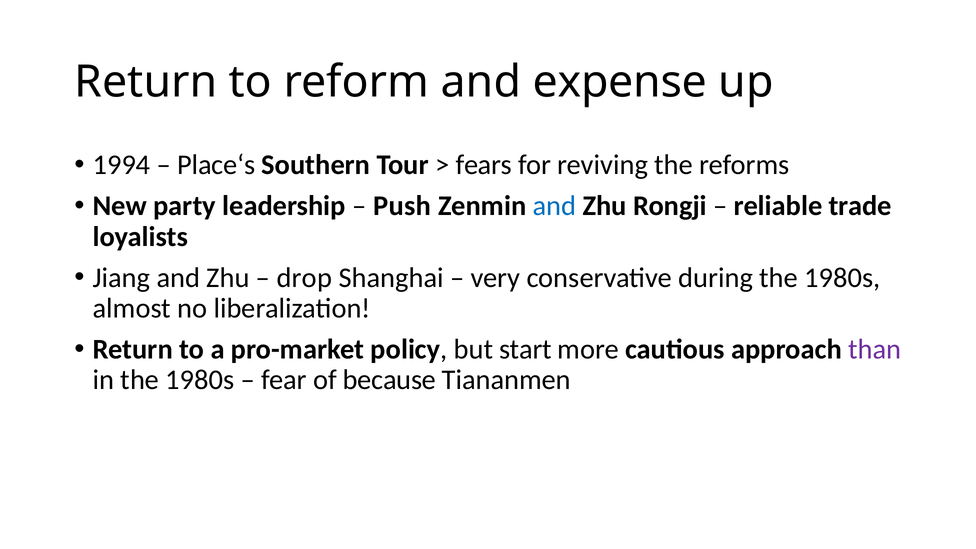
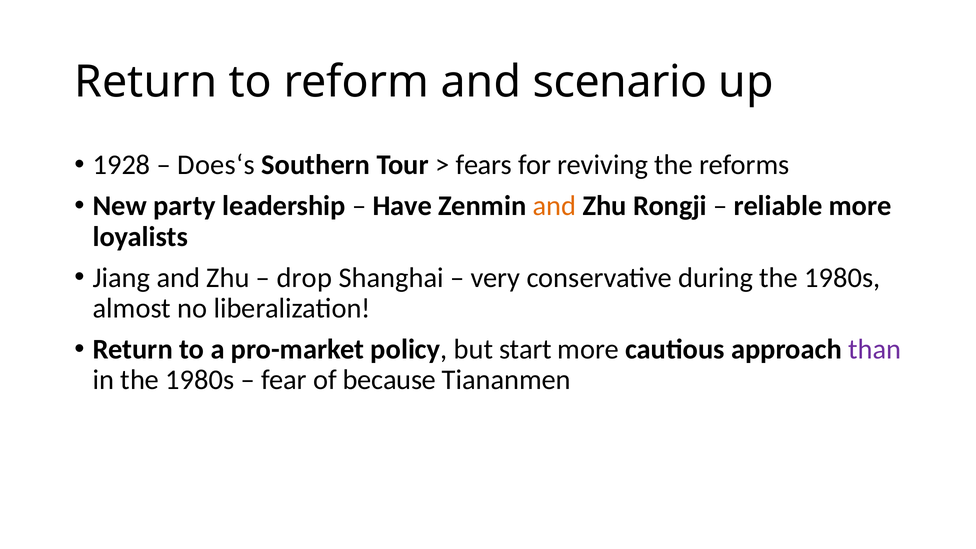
expense: expense -> scenario (620, 82)
1994: 1994 -> 1928 (122, 165)
Place‘s: Place‘s -> Does‘s (216, 165)
Push: Push -> Have (402, 206)
and colour: blue -> orange (554, 206)
reliable trade: trade -> more (860, 206)
